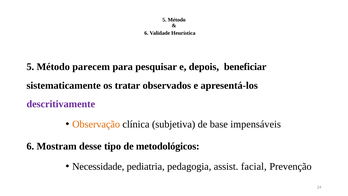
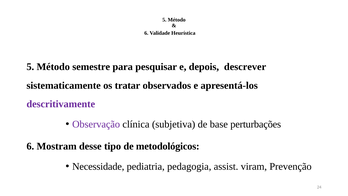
parecem: parecem -> semestre (91, 67)
beneficiar: beneficiar -> descrever (245, 67)
Observação colour: orange -> purple (96, 124)
impensáveis: impensáveis -> perturbações (256, 124)
facial: facial -> viram (254, 166)
